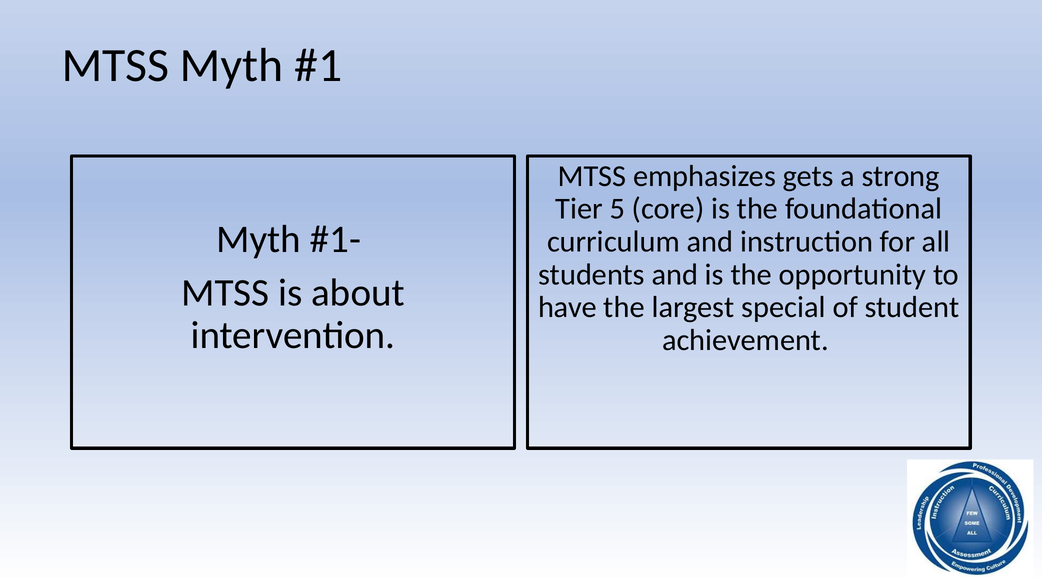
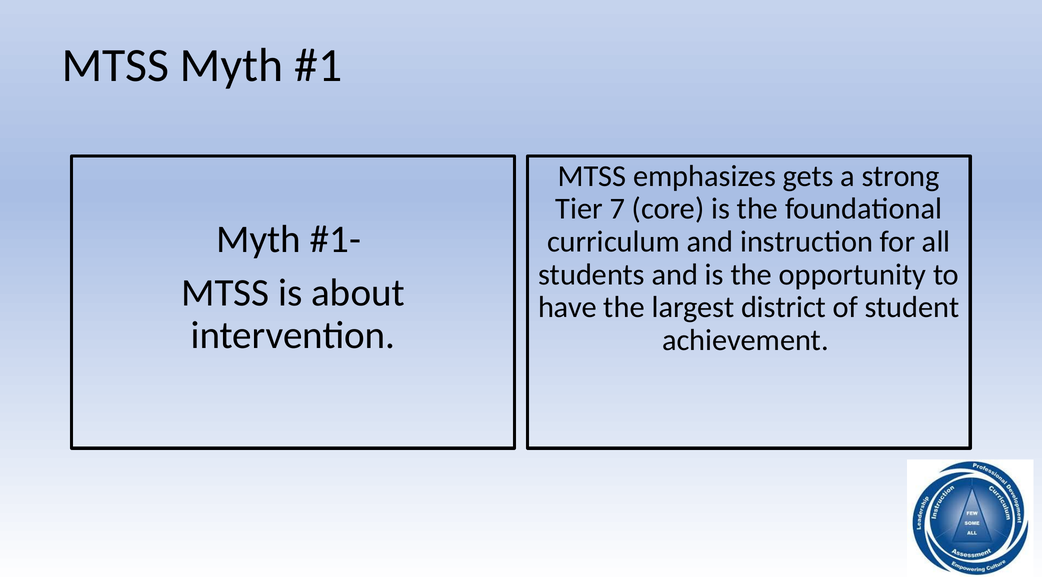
5: 5 -> 7 (617, 209)
special: special -> district (784, 307)
